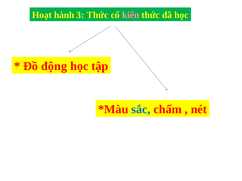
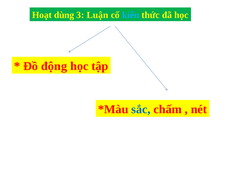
hành: hành -> dùng (64, 15)
3 Thức: Thức -> Luận (97, 15)
kiến colour: pink -> light blue (131, 15)
